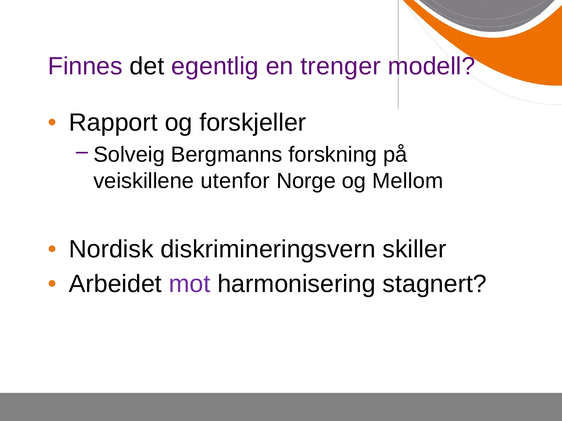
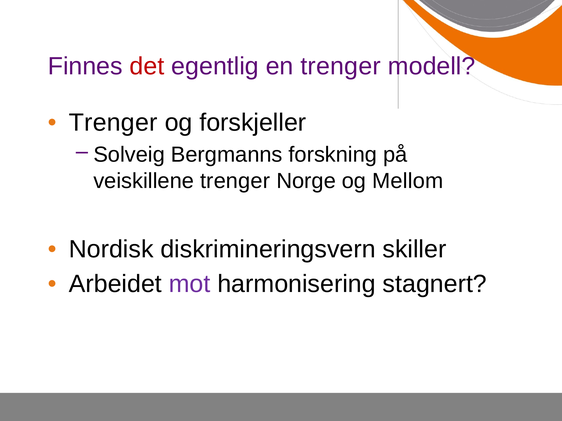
det colour: black -> red (147, 66)
Rapport: Rapport -> Trenger (113, 123)
veiskillene utenfor: utenfor -> trenger (235, 181)
